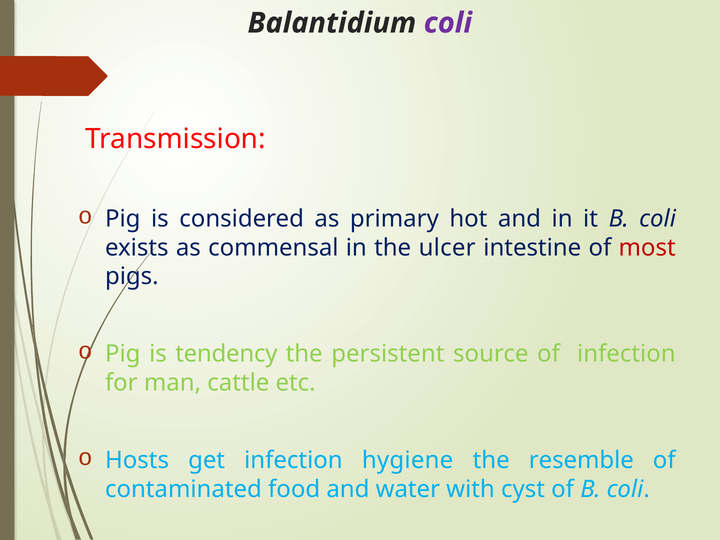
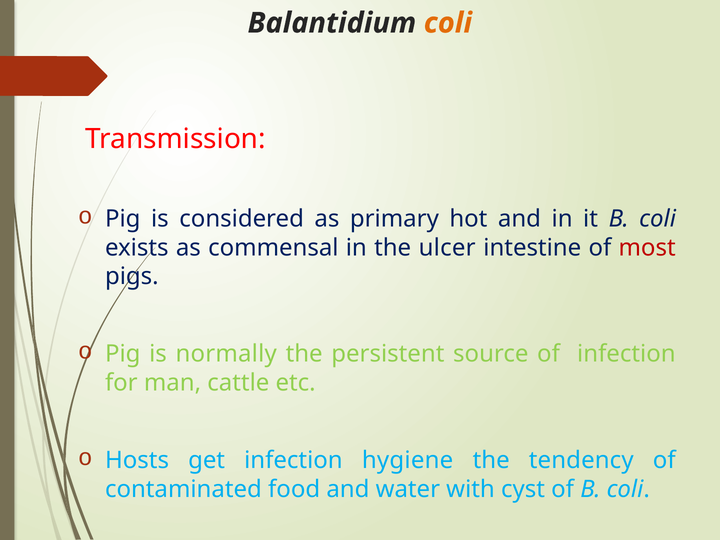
coli colour: purple -> orange (448, 23)
tendency: tendency -> normally (226, 354)
resemble: resemble -> tendency (581, 460)
